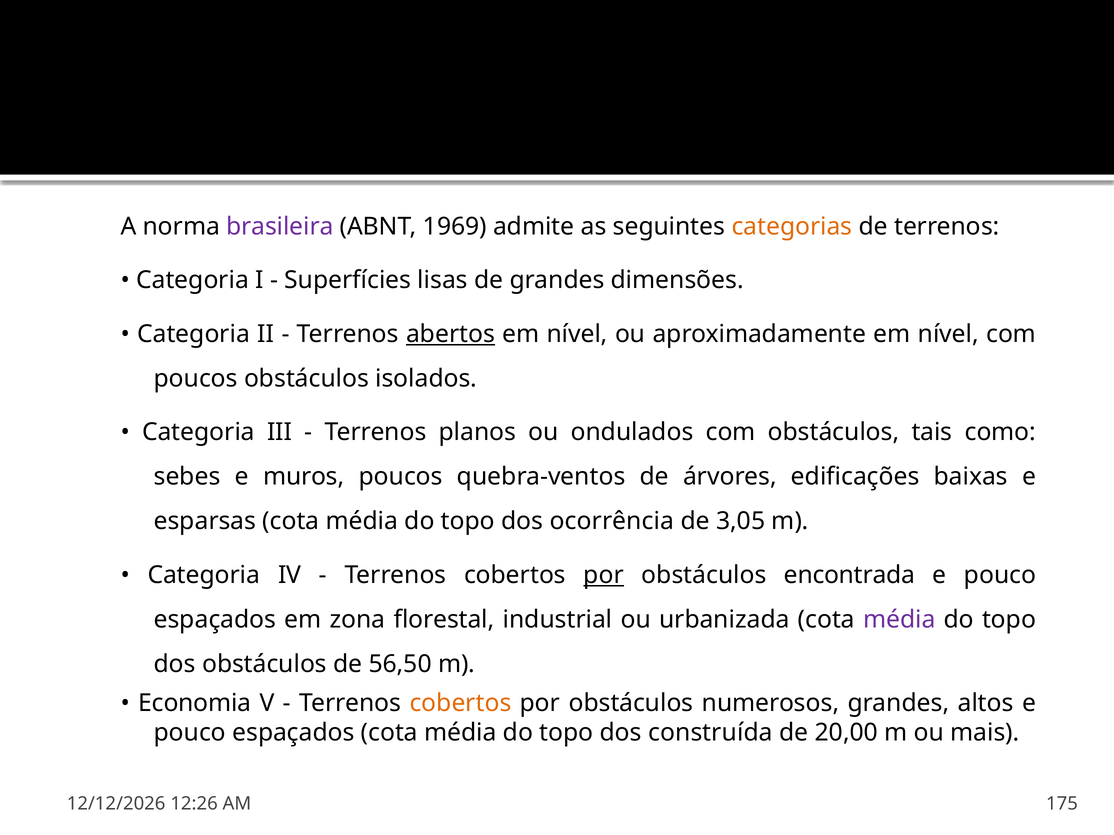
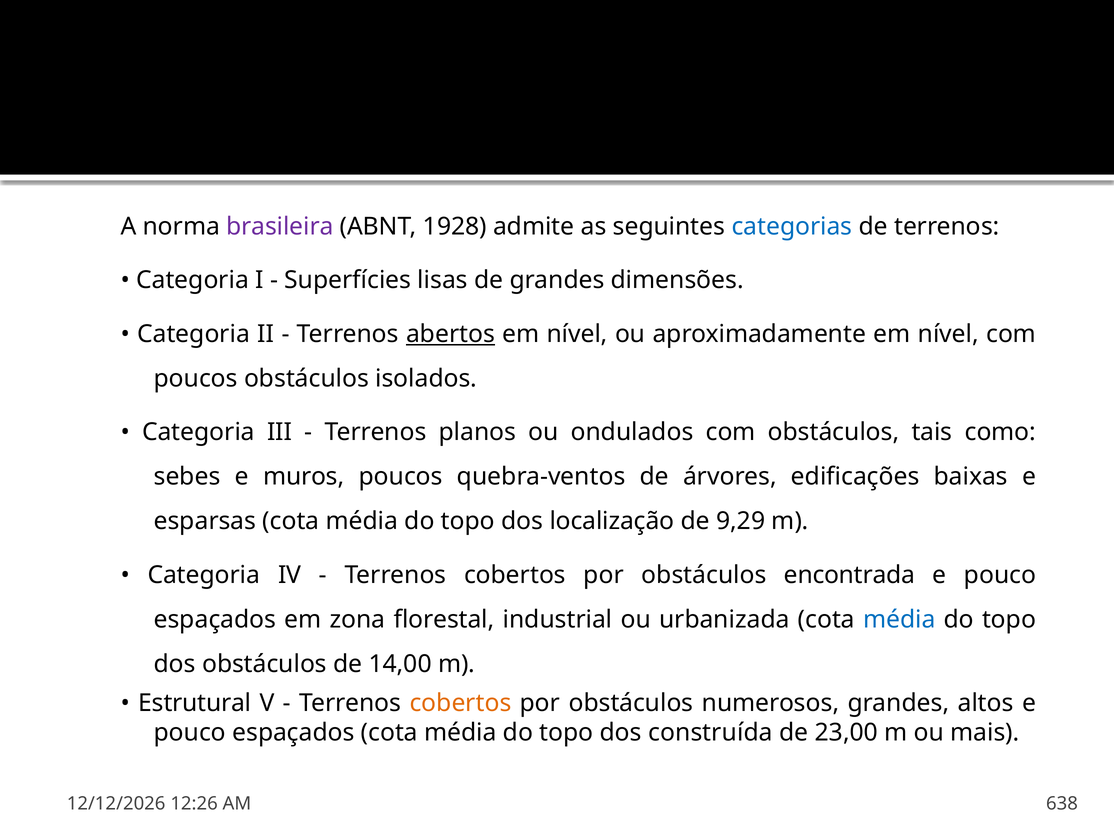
1969: 1969 -> 1928 (455, 227)
categorias colour: orange -> blue (792, 227)
ocorrência: ocorrência -> localização (612, 522)
3,05: 3,05 -> 9,29 (741, 522)
por underline: present -> none (604, 575)
média colour: purple -> blue (899, 620)
56,50: 56,50 -> 14,00 (400, 664)
Economia: Economia -> Estrutural (195, 703)
20,00: 20,00 -> 23,00 (846, 733)
175: 175 -> 638 (1062, 804)
